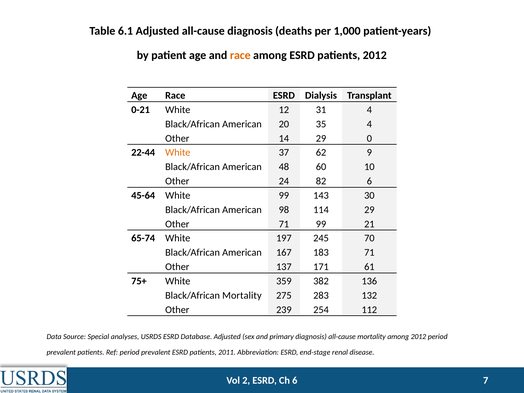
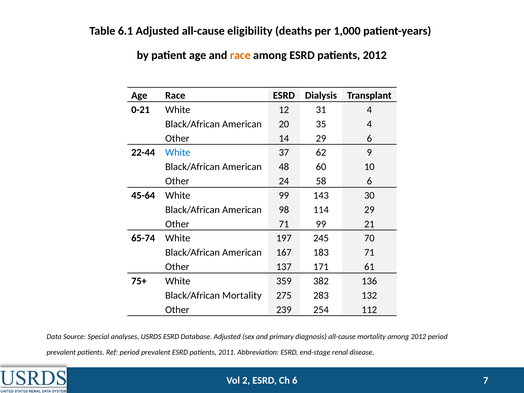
all-cause diagnosis: diagnosis -> eligibility (250, 31)
29 0: 0 -> 6 (369, 138)
White colour: orange -> blue (178, 153)
82: 82 -> 58 (321, 181)
